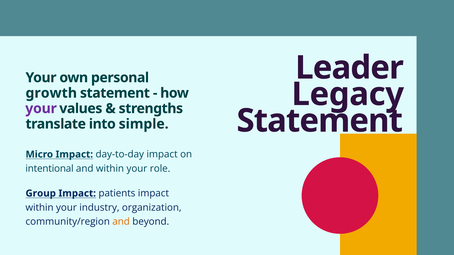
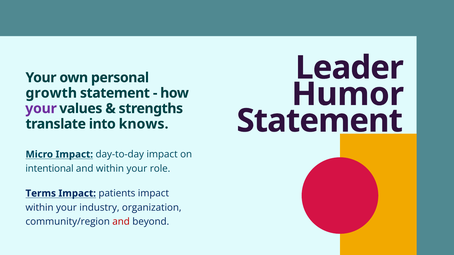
Legacy: Legacy -> Humor (348, 94)
simple: simple -> knows (144, 124)
Group: Group -> Terms (41, 194)
and colour: orange -> red (121, 222)
